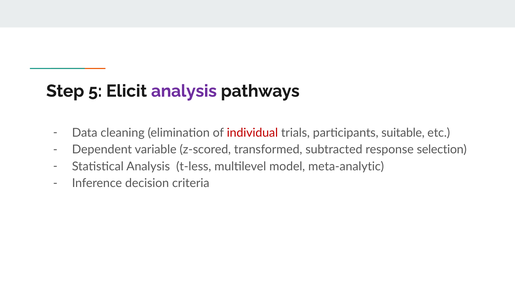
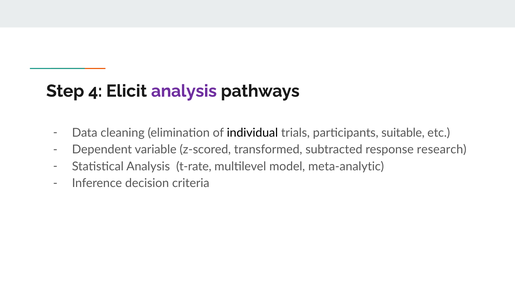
5: 5 -> 4 (95, 91)
individual colour: red -> black (252, 133)
selection: selection -> research (442, 149)
t-less: t-less -> t-rate (194, 166)
